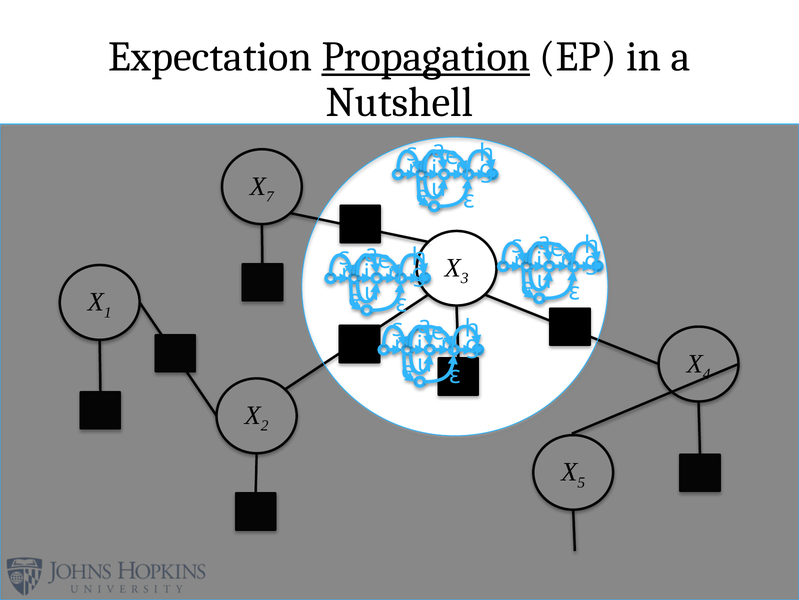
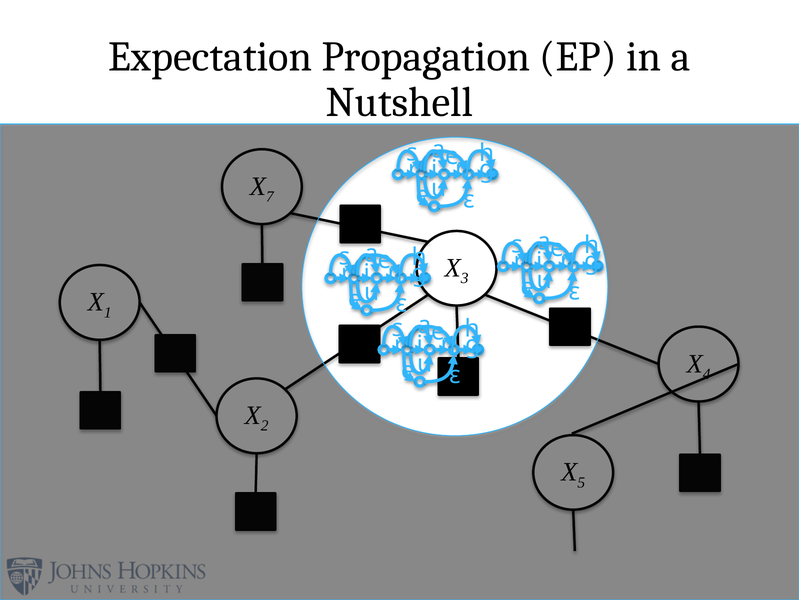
Propagation underline: present -> none (426, 57)
